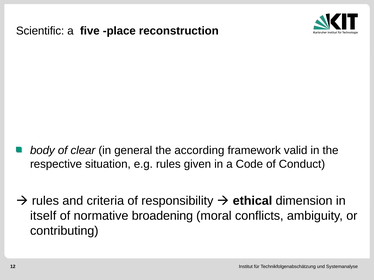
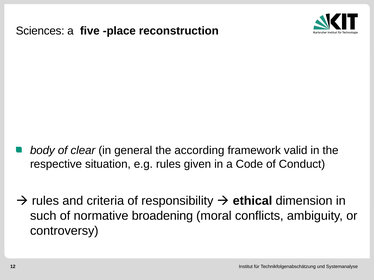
Scientific: Scientific -> Sciences (40, 31)
itself: itself -> such (43, 216)
contributing: contributing -> controversy (64, 231)
